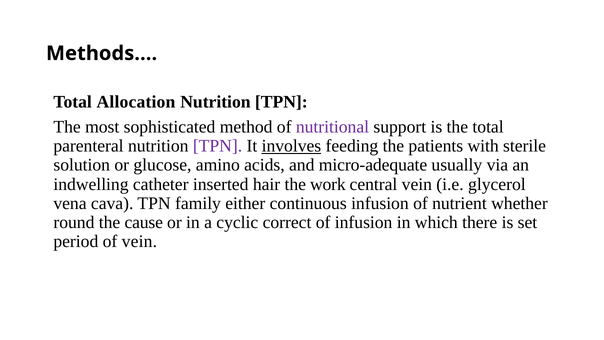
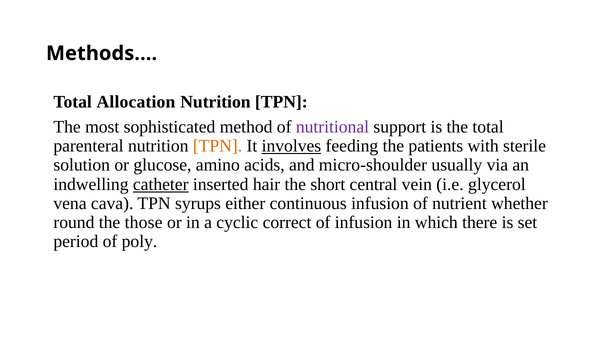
TPN colour: purple -> orange (218, 146)
micro-adequate: micro-adequate -> micro-shoulder (373, 165)
catheter underline: none -> present (161, 184)
work: work -> short (328, 184)
family: family -> syrups (198, 203)
cause: cause -> those (144, 222)
of vein: vein -> poly (140, 241)
